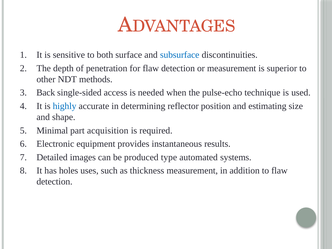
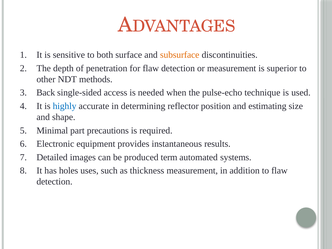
subsurface colour: blue -> orange (180, 55)
acquisition: acquisition -> precautions (108, 131)
type: type -> term (169, 157)
